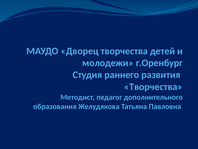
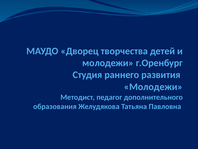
Творчества: Творчества -> Молодежи (153, 86)
